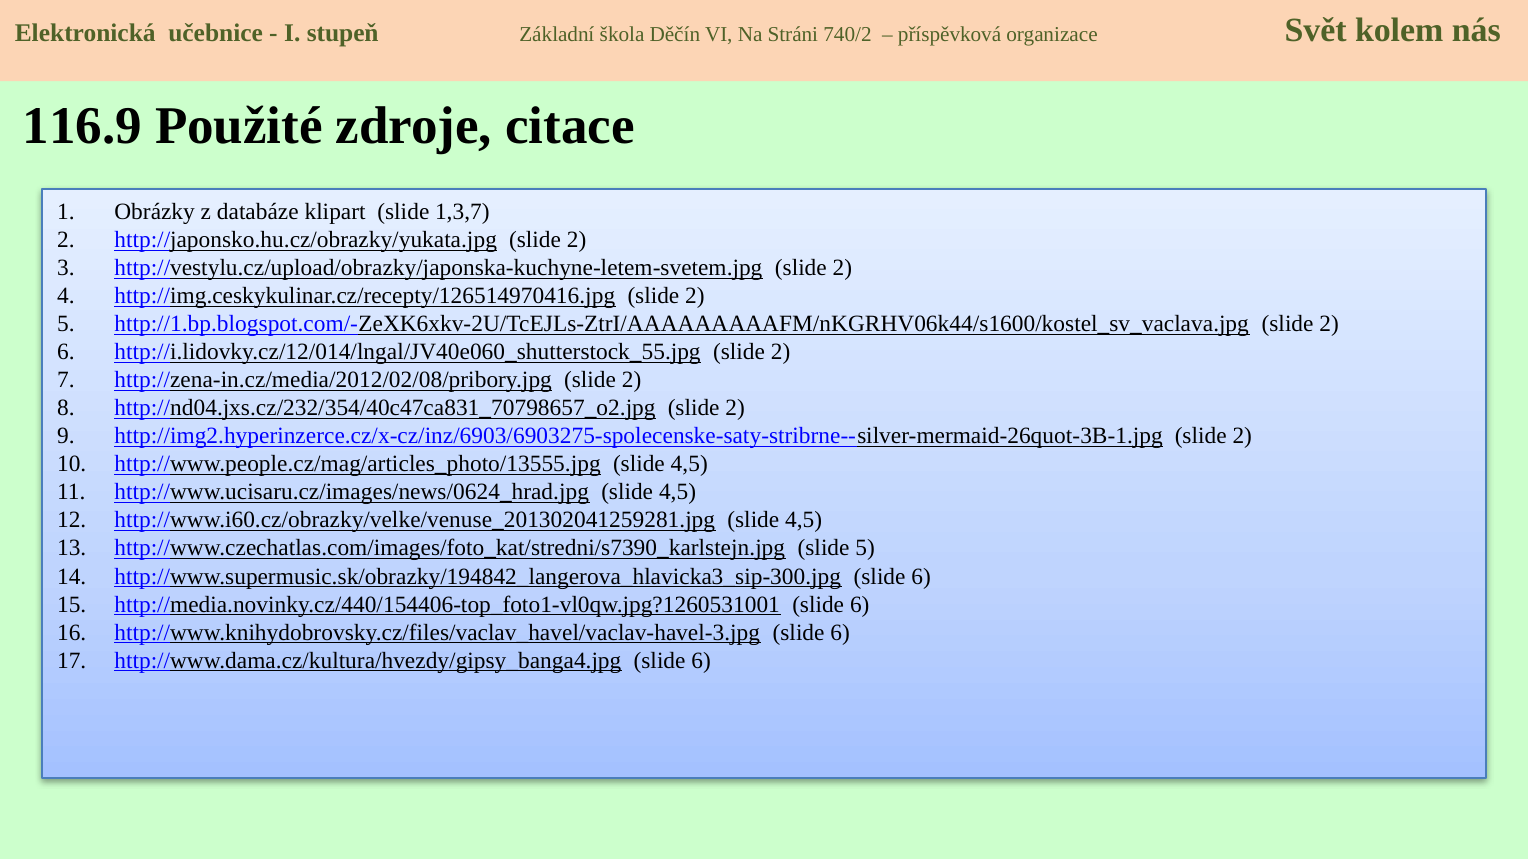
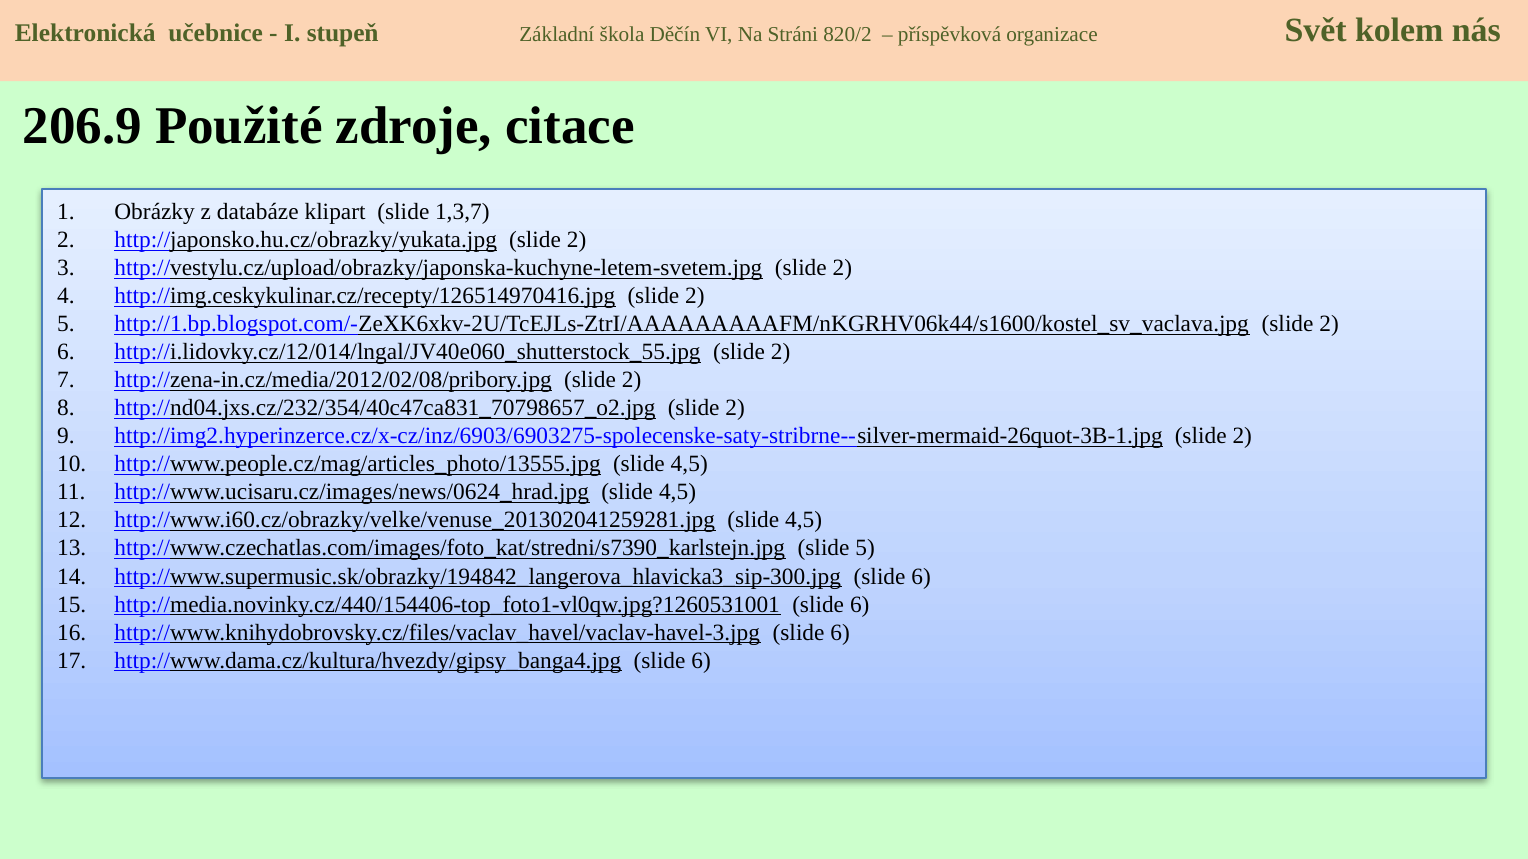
740/2: 740/2 -> 820/2 (847, 34)
116.9: 116.9 -> 206.9 (82, 126)
